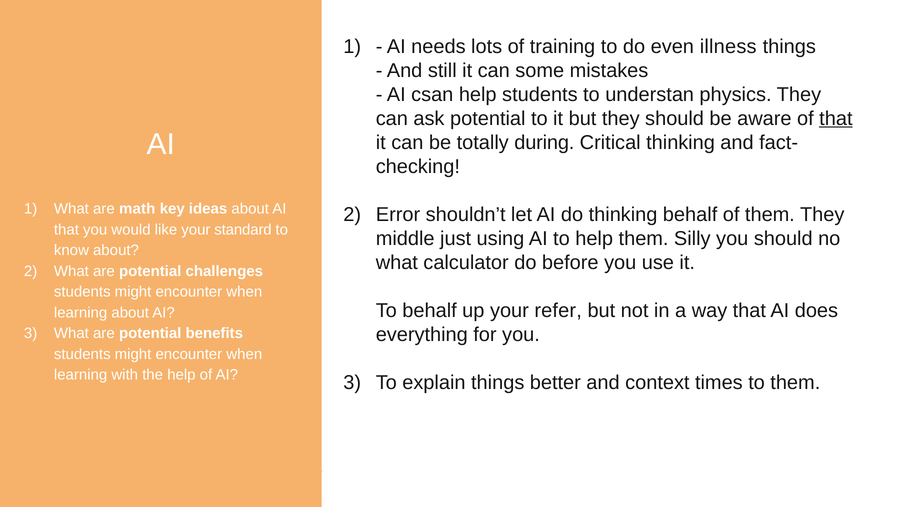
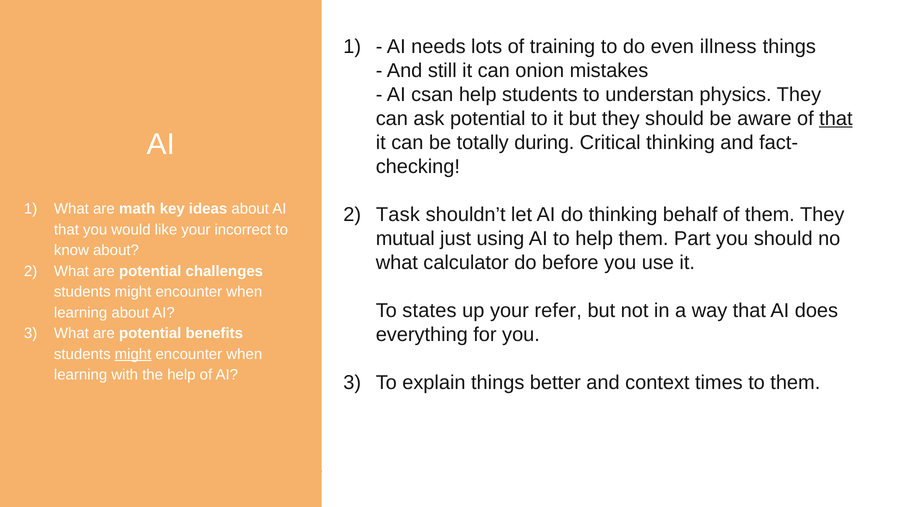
some: some -> onion (540, 70)
Error: Error -> Task (398, 214)
standard: standard -> incorrect (243, 230)
middle: middle -> mutual (405, 239)
Silly: Silly -> Part (692, 239)
To behalf: behalf -> states (429, 311)
might underline: none -> present (133, 354)
